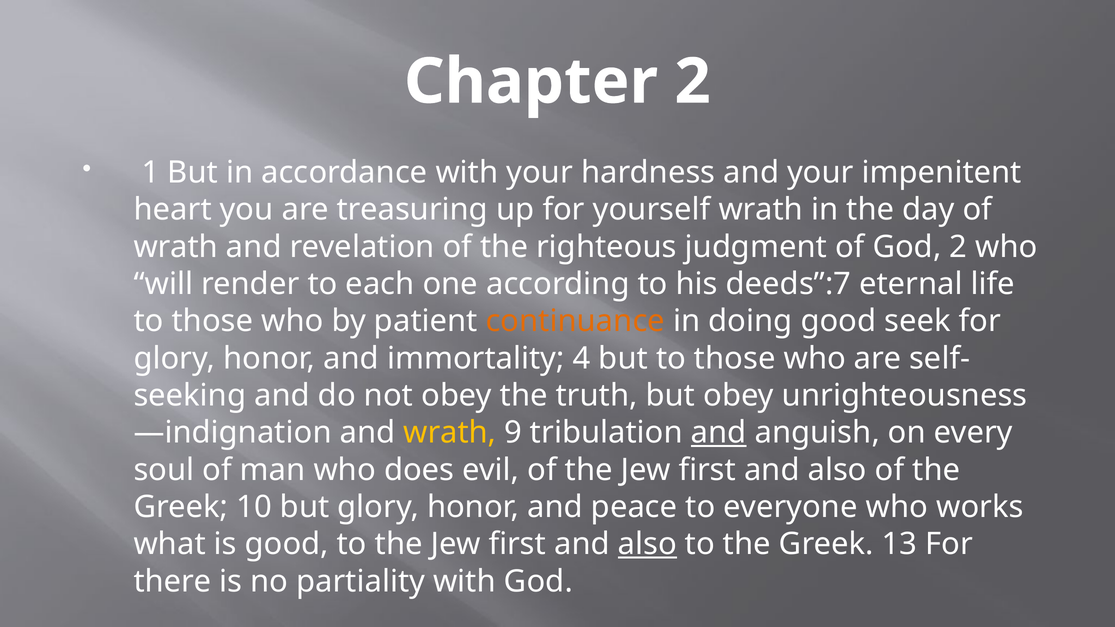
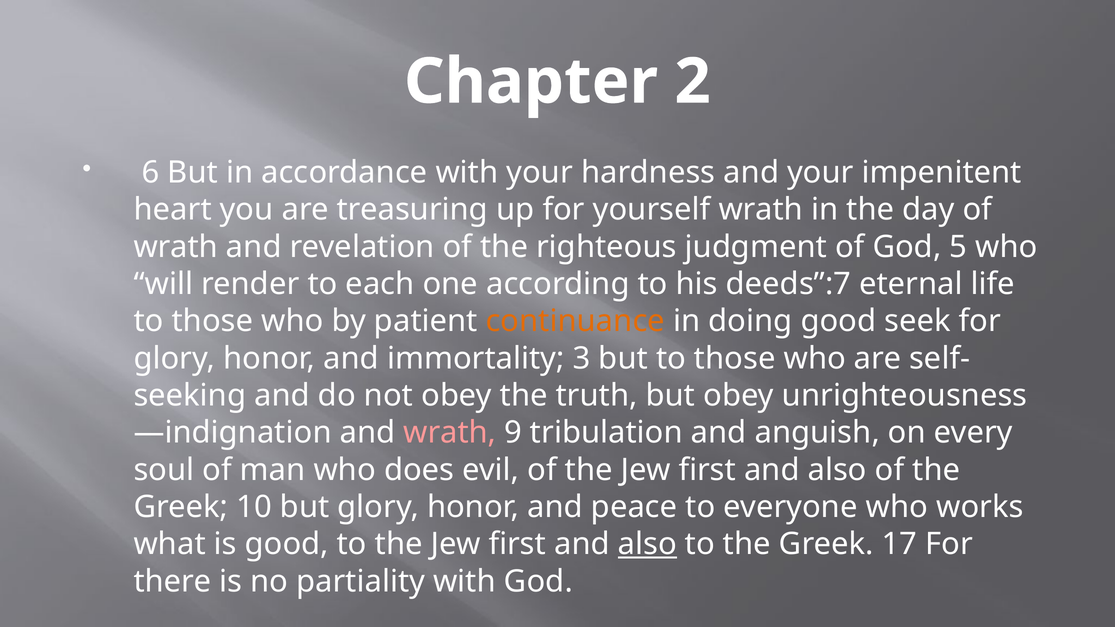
1: 1 -> 6 (150, 173)
God 2: 2 -> 5 (958, 247)
4: 4 -> 3 (581, 359)
wrath colour: yellow -> pink (450, 433)
and underline: present -> none (719, 433)
13: 13 -> 17 (899, 544)
